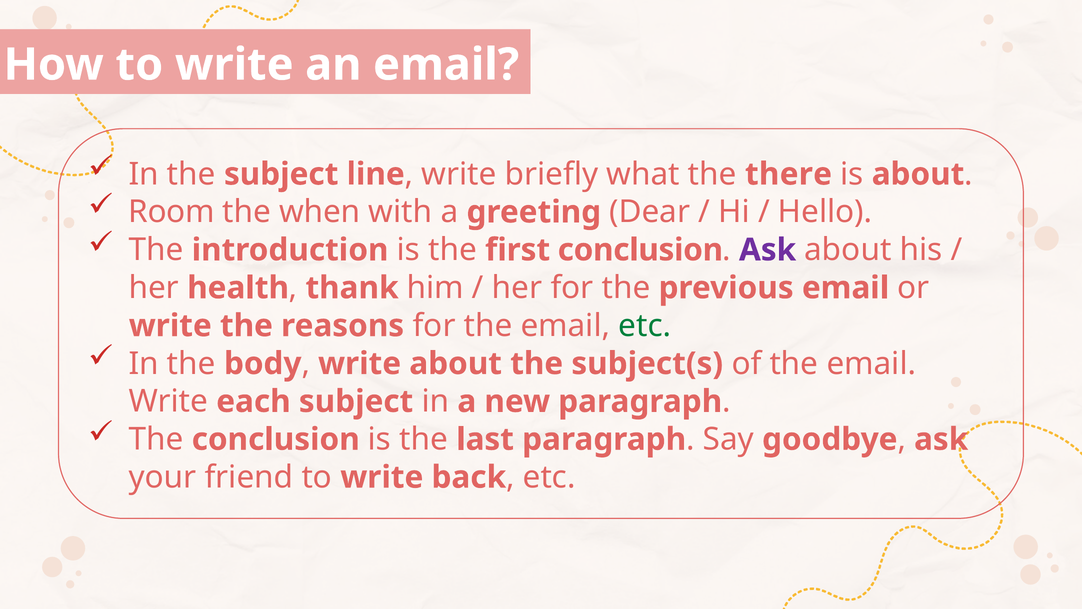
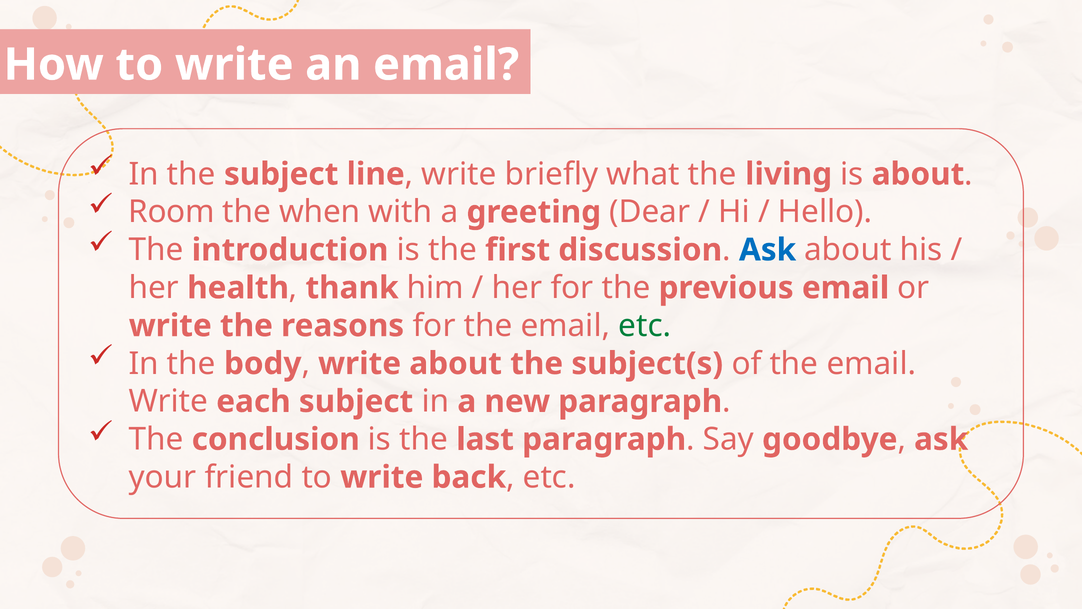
there: there -> living (789, 174)
first conclusion: conclusion -> discussion (640, 250)
Ask colour: purple -> blue (768, 250)
